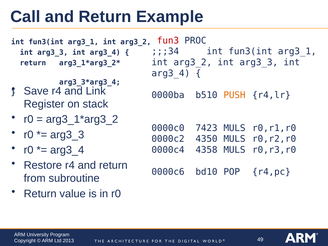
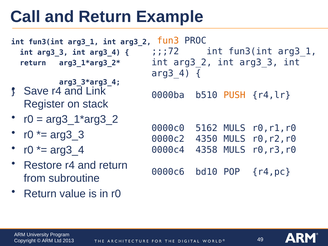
fun3 colour: red -> orange (168, 41)
;;;34: ;;;34 -> ;;;72 (165, 51)
7423: 7423 -> 5162 (206, 128)
